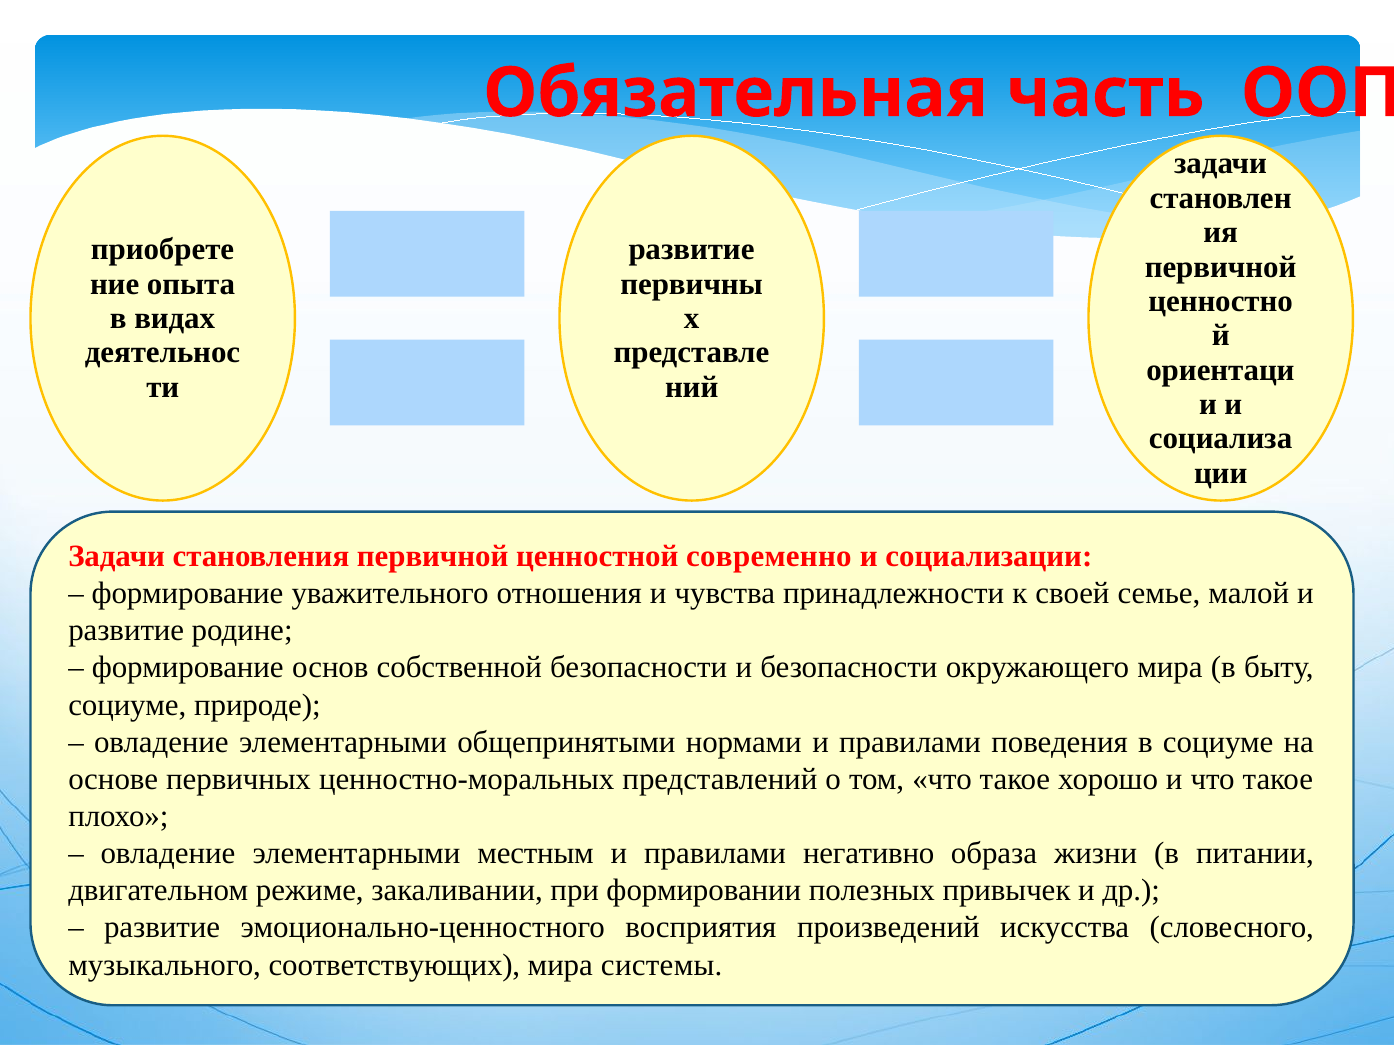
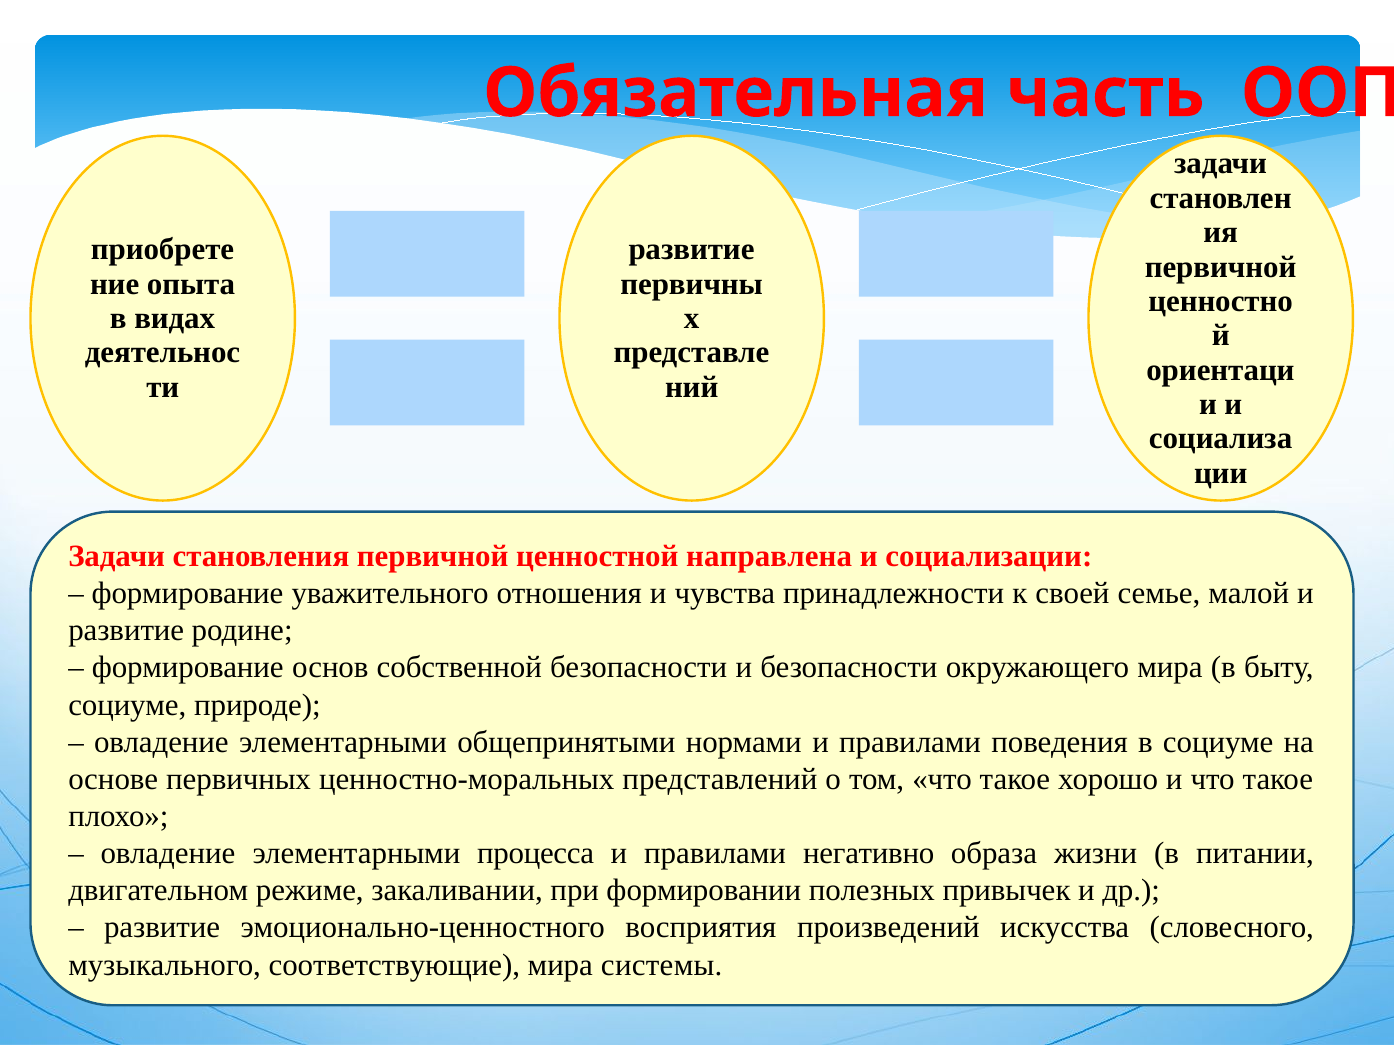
современно: современно -> направлена (769, 557)
местным: местным -> процесса (536, 854)
соответствующих: соответствующих -> соответствующие (394, 965)
